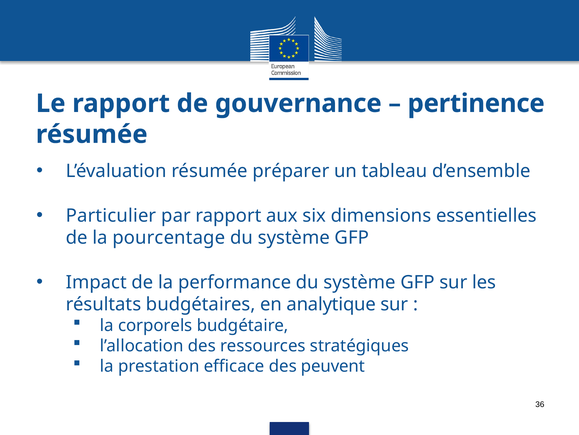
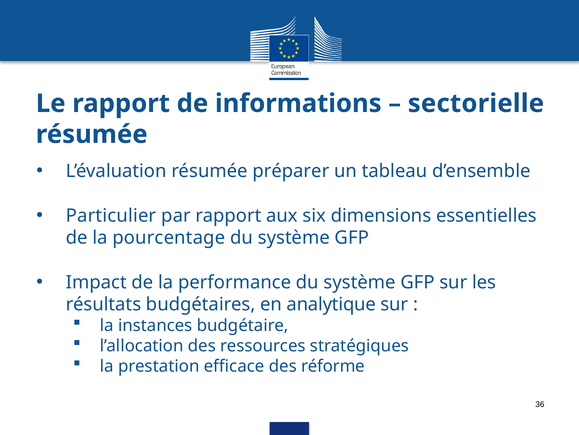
gouvernance: gouvernance -> informations (298, 103)
pertinence: pertinence -> sectorielle (476, 103)
corporels: corporels -> instances (155, 325)
peuvent: peuvent -> réforme (333, 366)
